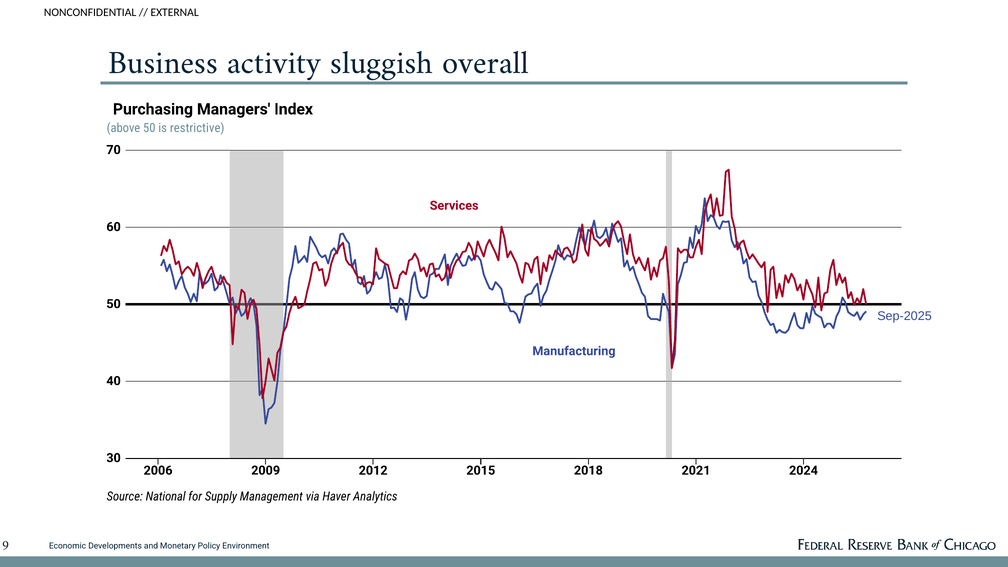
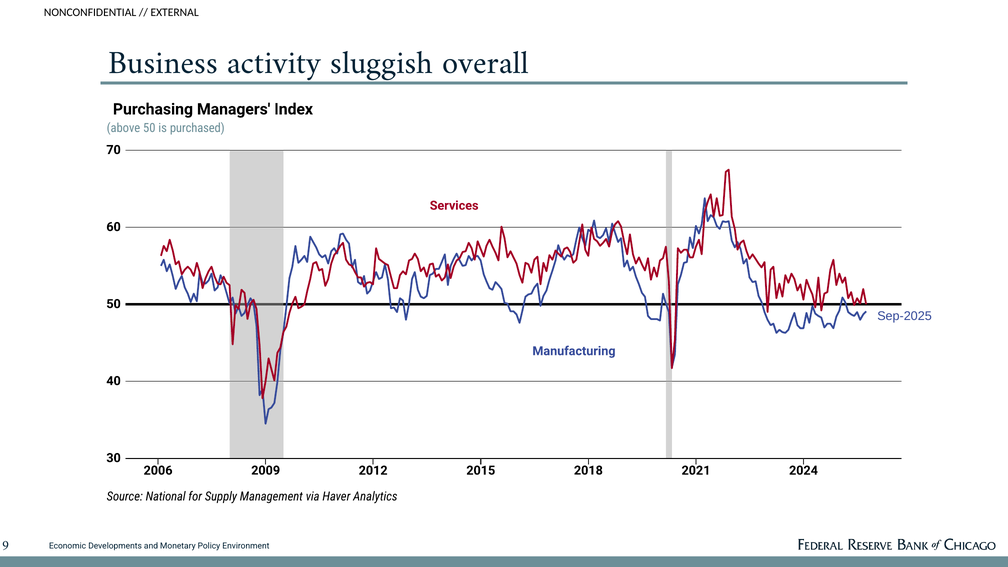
restrictive: restrictive -> purchased (197, 128)
